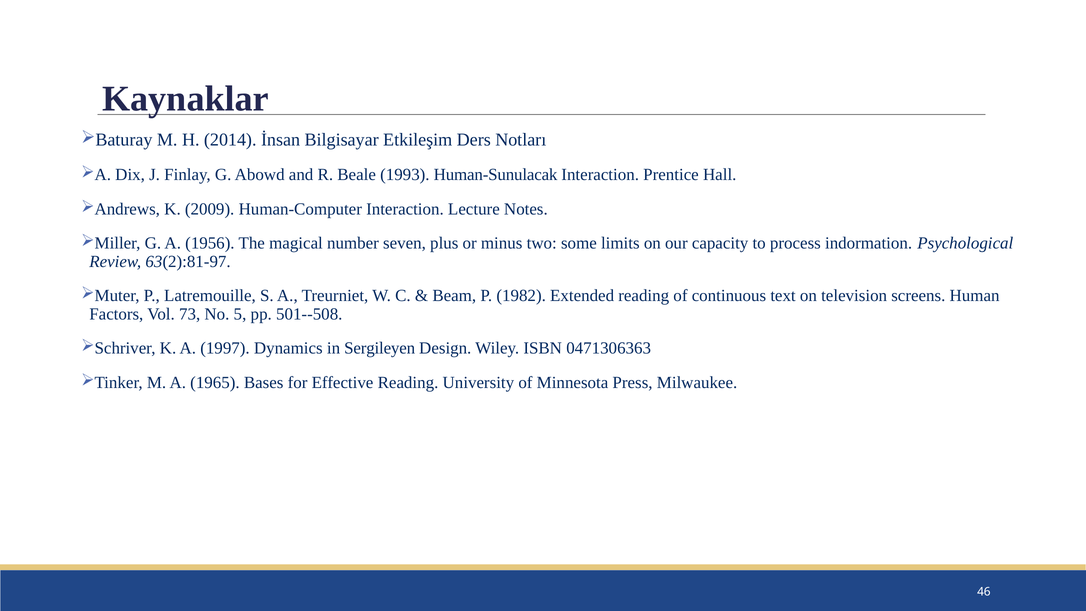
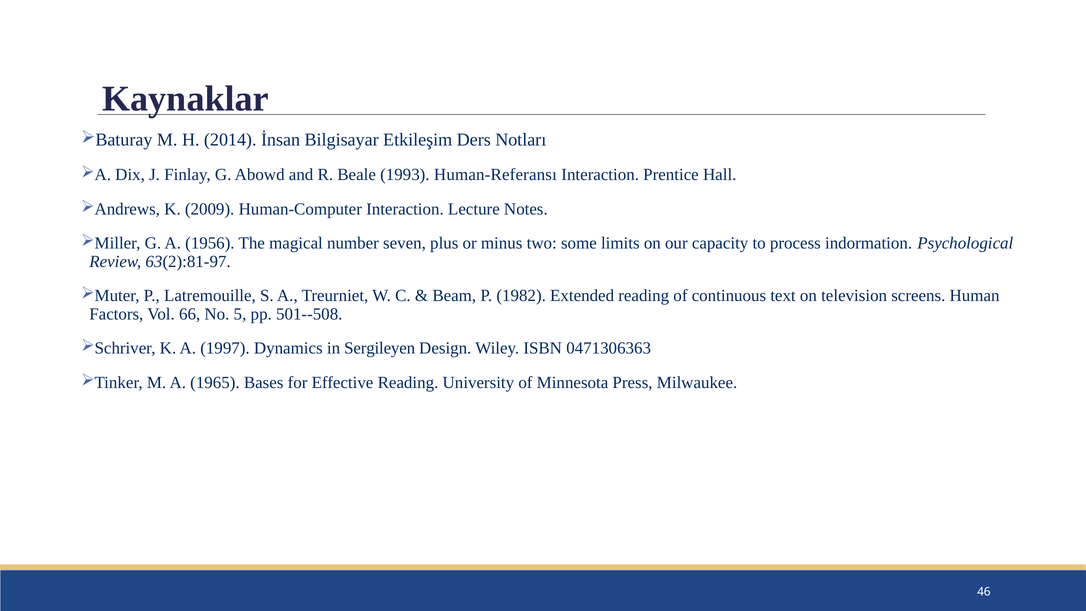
Human-Sunulacak: Human-Sunulacak -> Human-Referansı (495, 175)
73: 73 -> 66 (190, 314)
